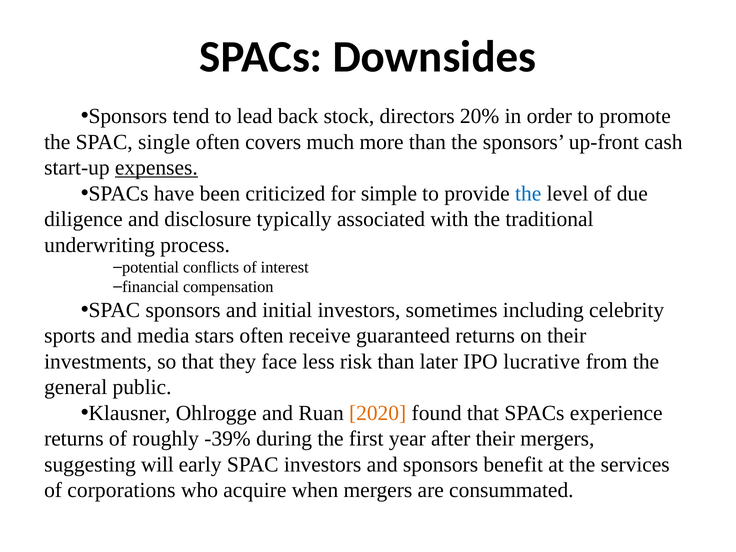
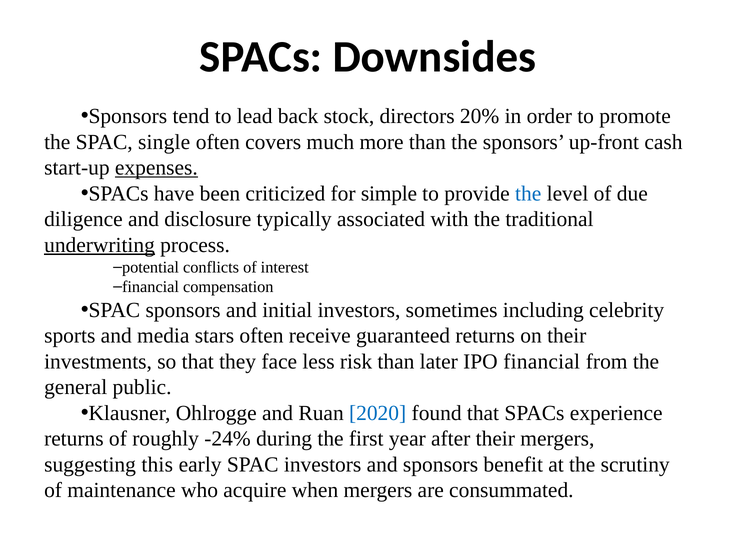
underwriting underline: none -> present (100, 245)
IPO lucrative: lucrative -> financial (542, 362)
2020 colour: orange -> blue (378, 413)
-39%: -39% -> -24% (228, 439)
will: will -> this (157, 465)
services: services -> scrutiny (635, 465)
corporations: corporations -> maintenance (122, 490)
